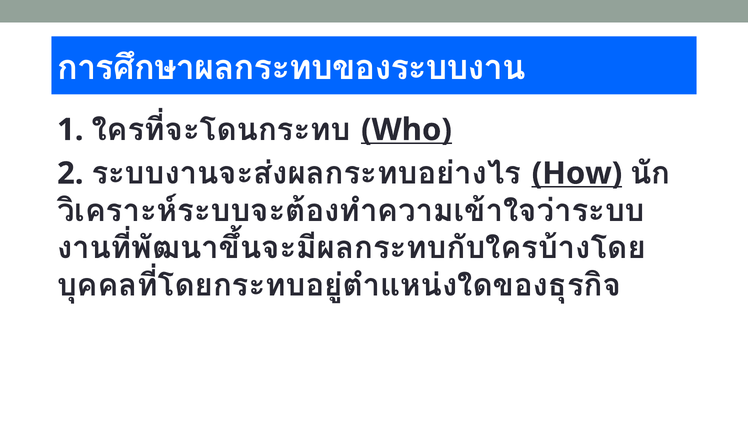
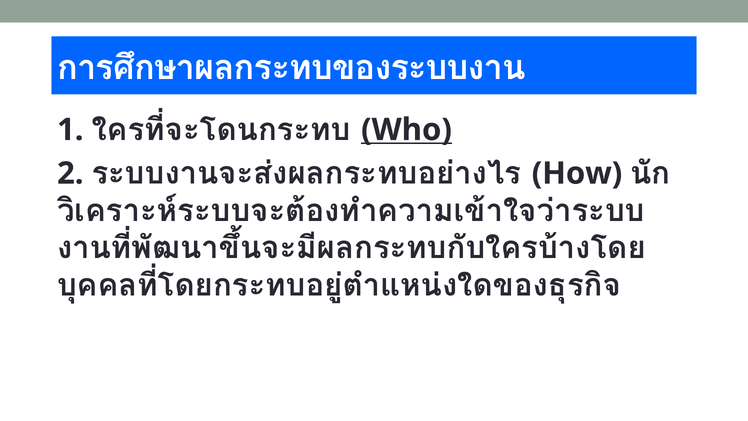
How underline: present -> none (577, 173)
